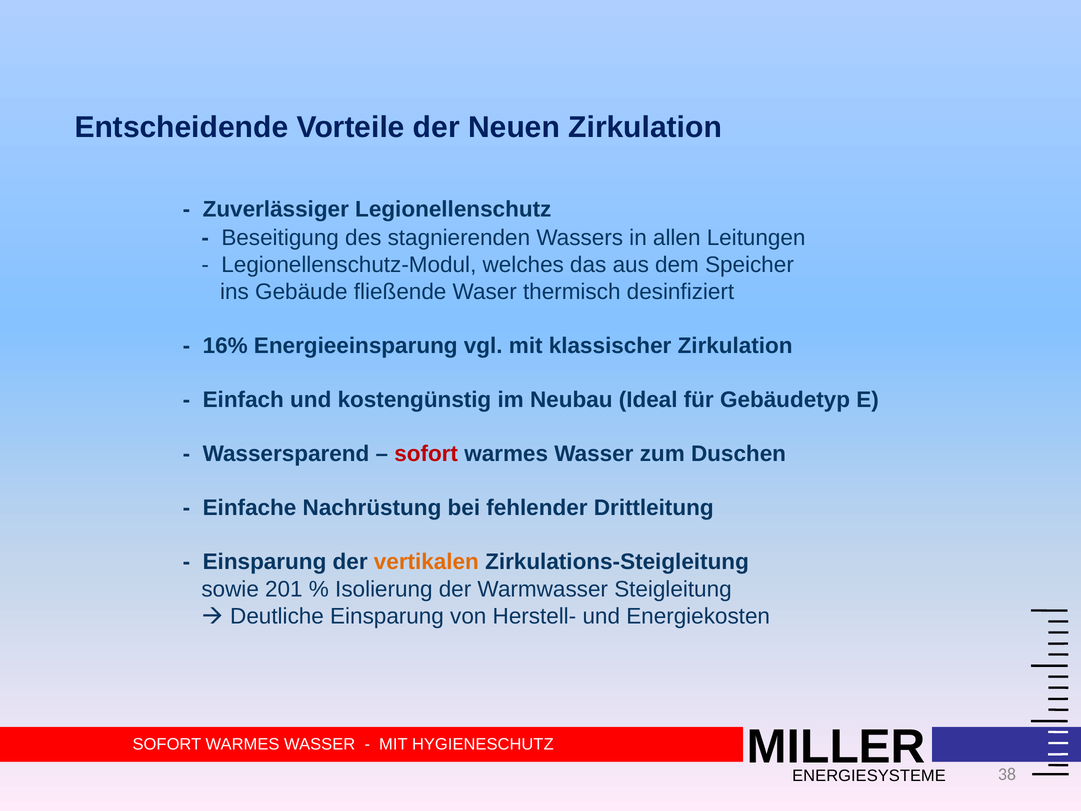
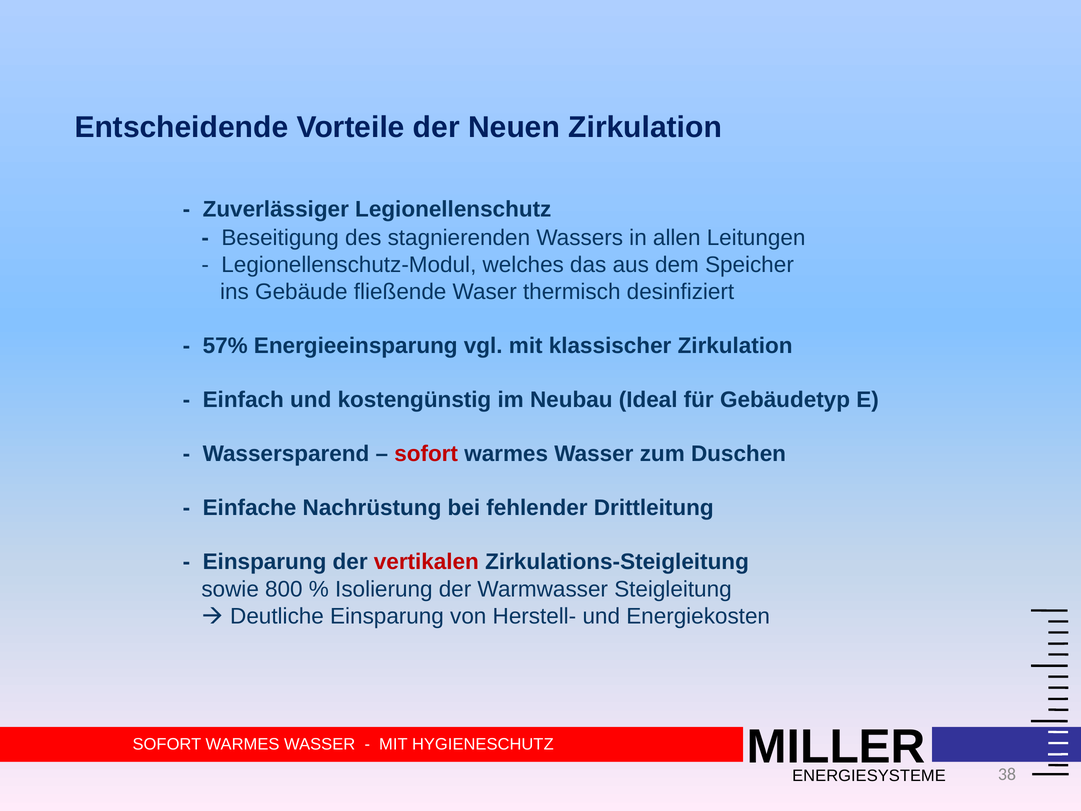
16%: 16% -> 57% (225, 346)
vertikalen colour: orange -> red (426, 562)
201: 201 -> 800 (284, 589)
